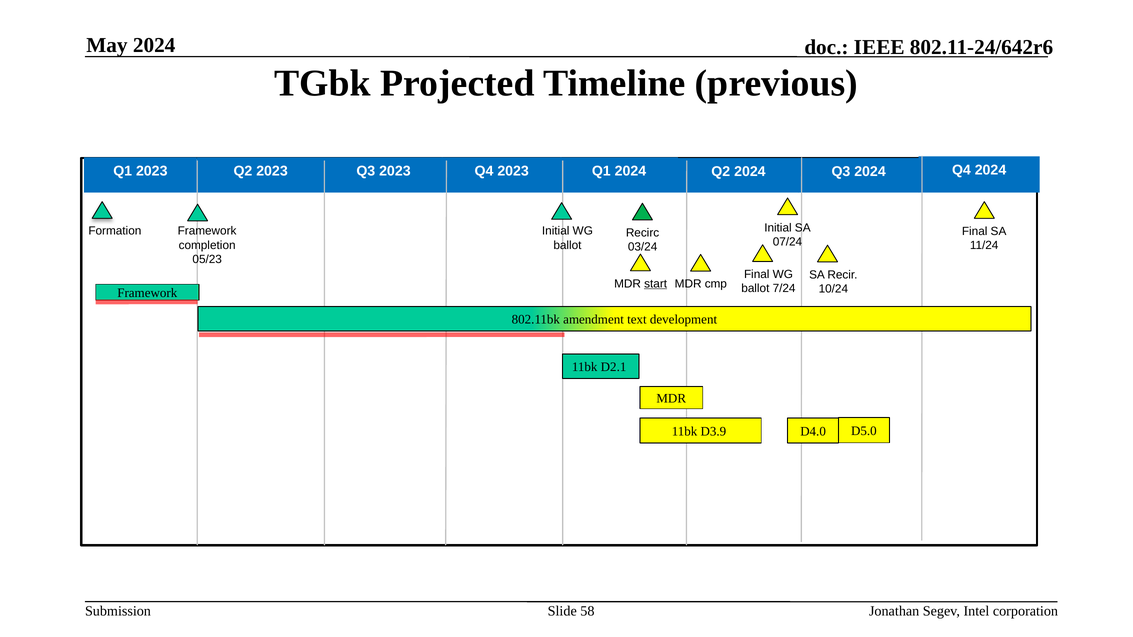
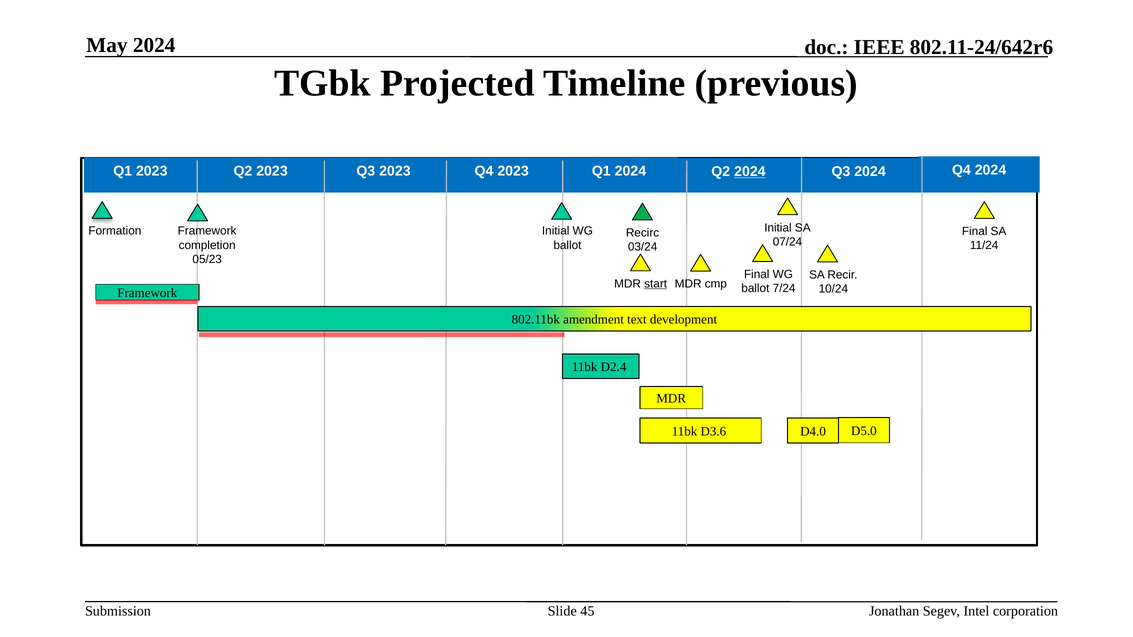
2024 underline: none -> present (750, 172)
D2.1: D2.1 -> D2.4 (614, 367)
D3.9: D3.9 -> D3.6 (713, 432)
58: 58 -> 45 (587, 611)
